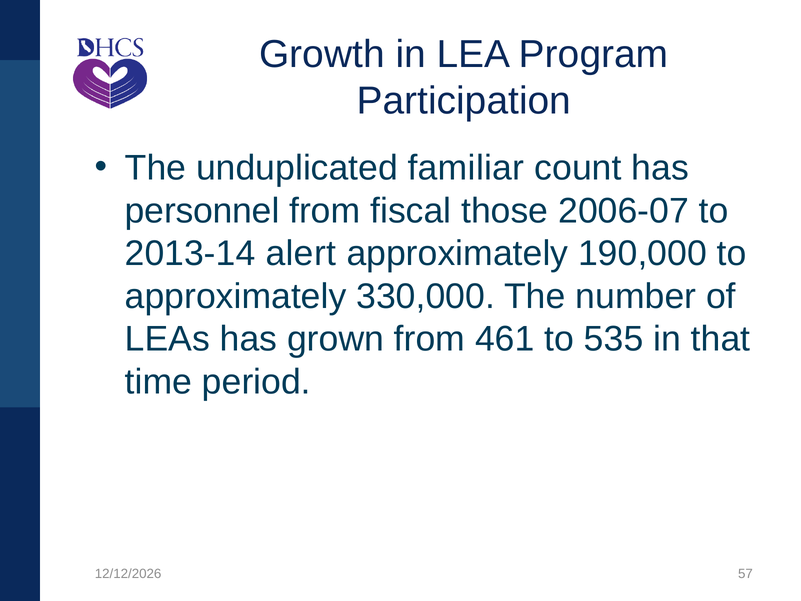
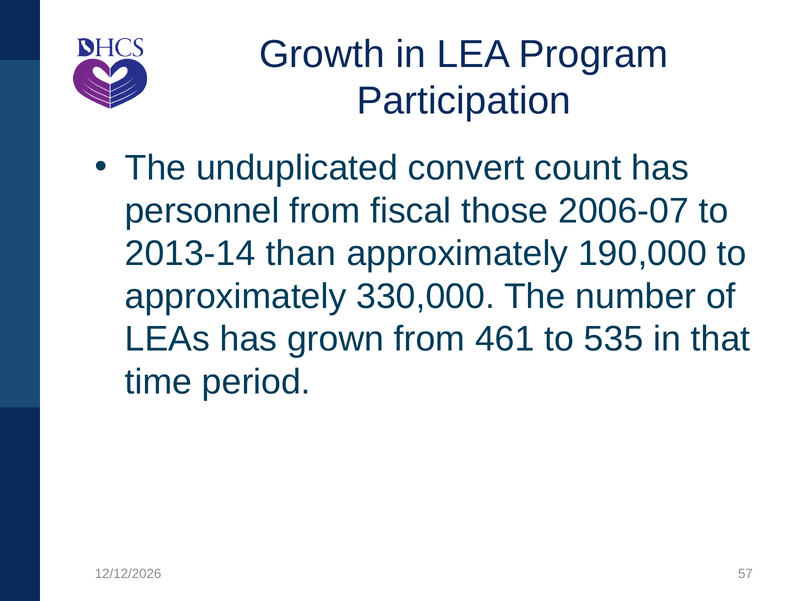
familiar: familiar -> convert (466, 168)
alert: alert -> than (301, 253)
